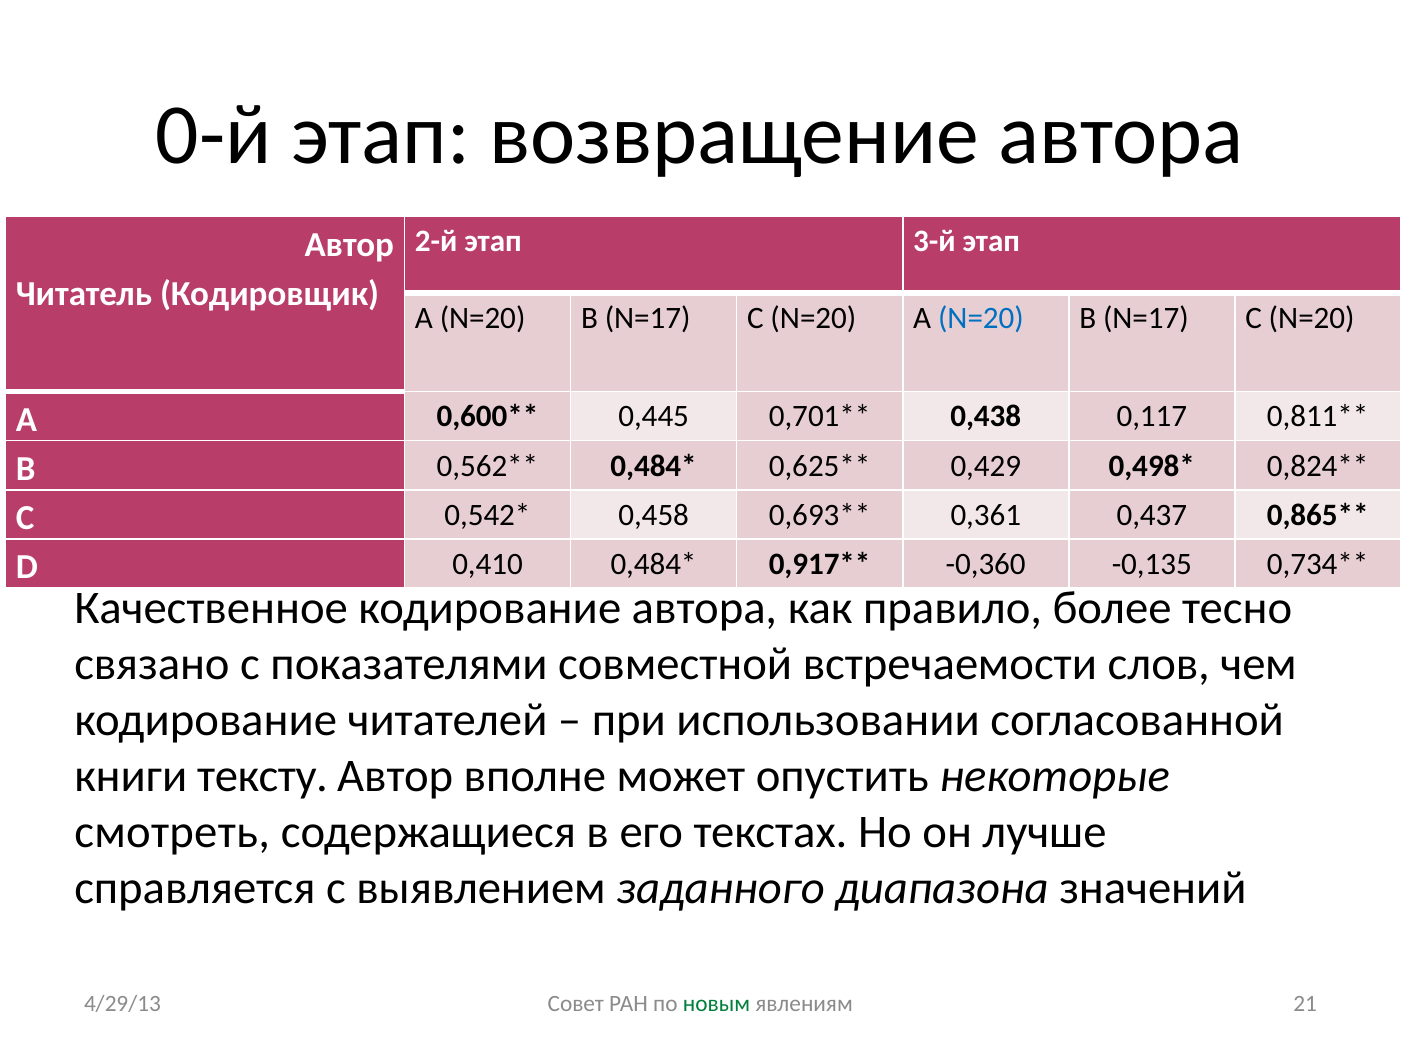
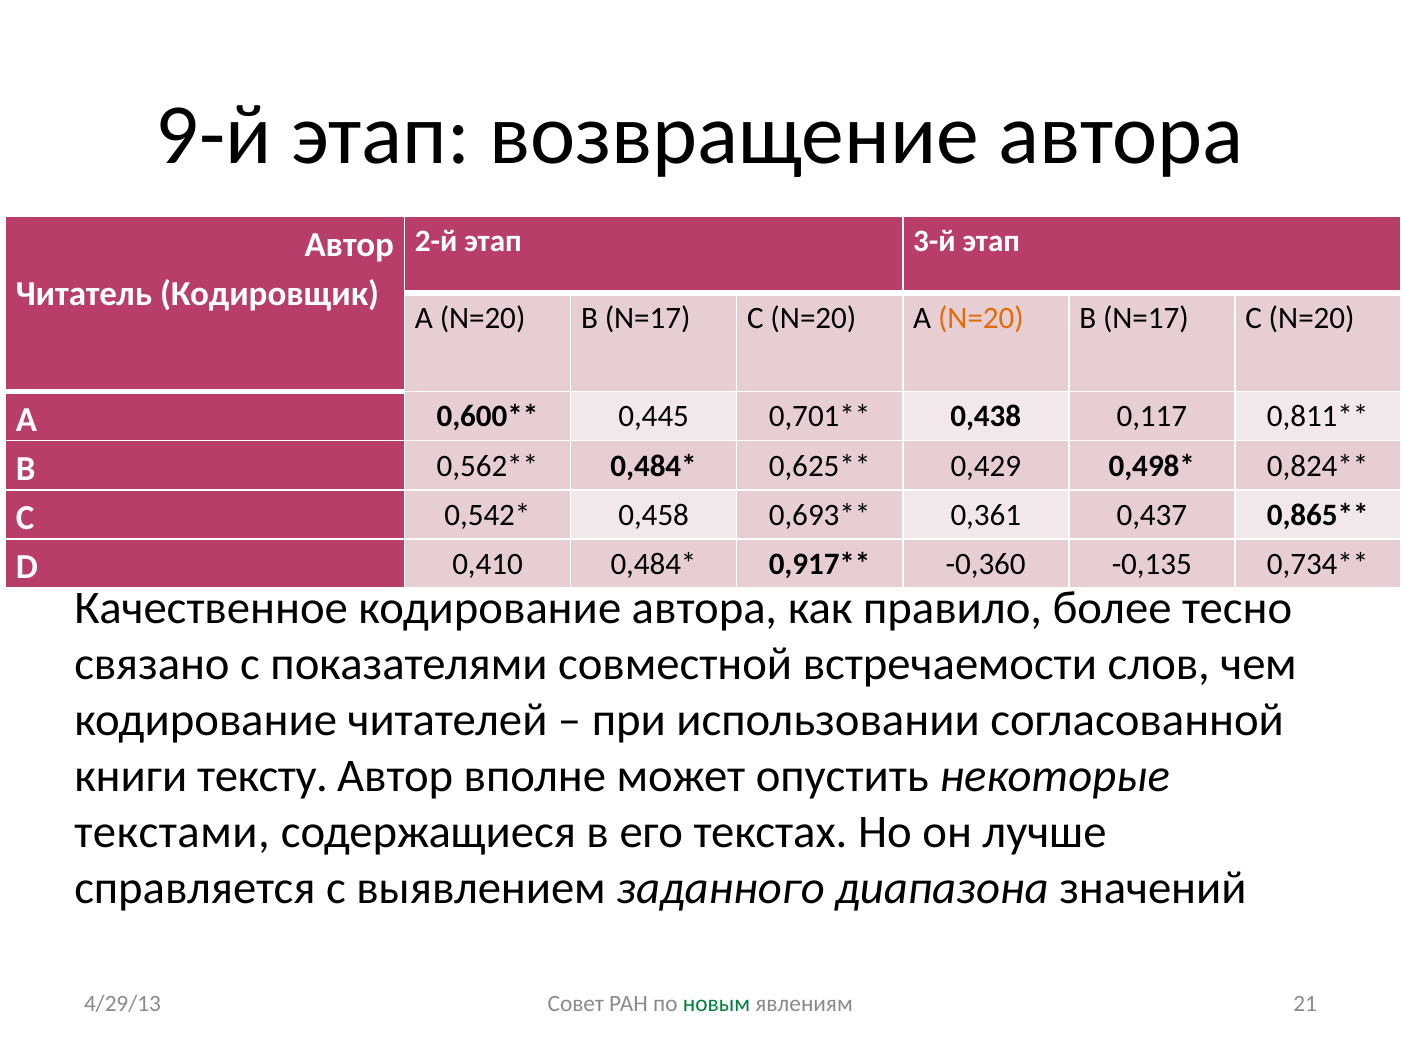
0-й: 0-й -> 9-й (214, 136)
N=20 colour: blue -> orange (981, 318)
смотреть: смотреть -> текстами (172, 832)
